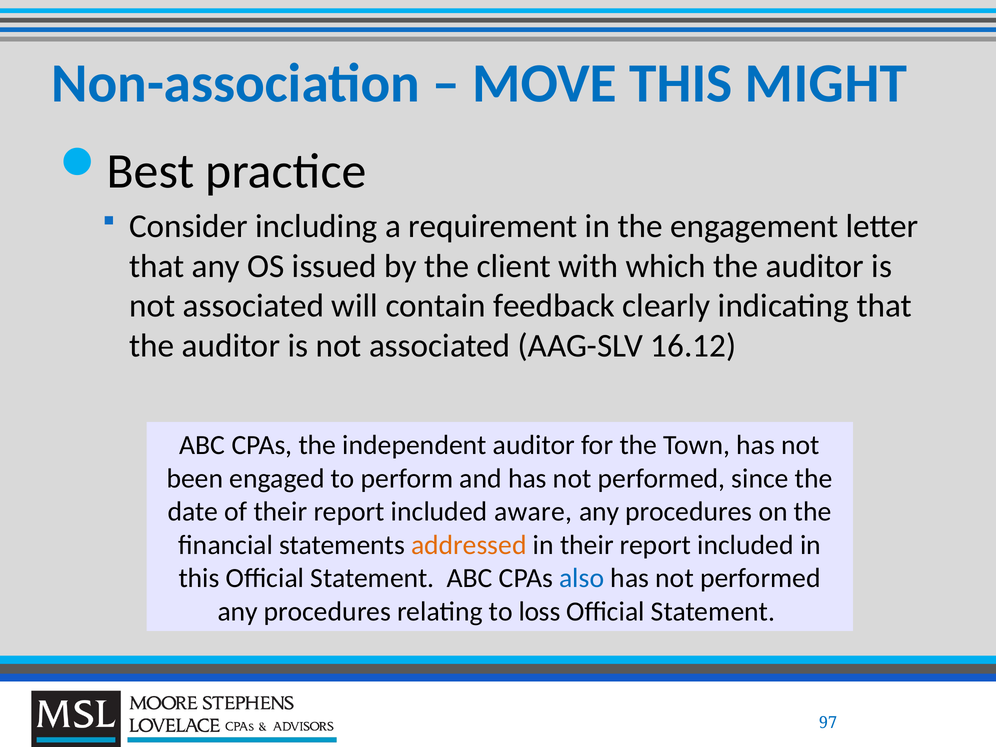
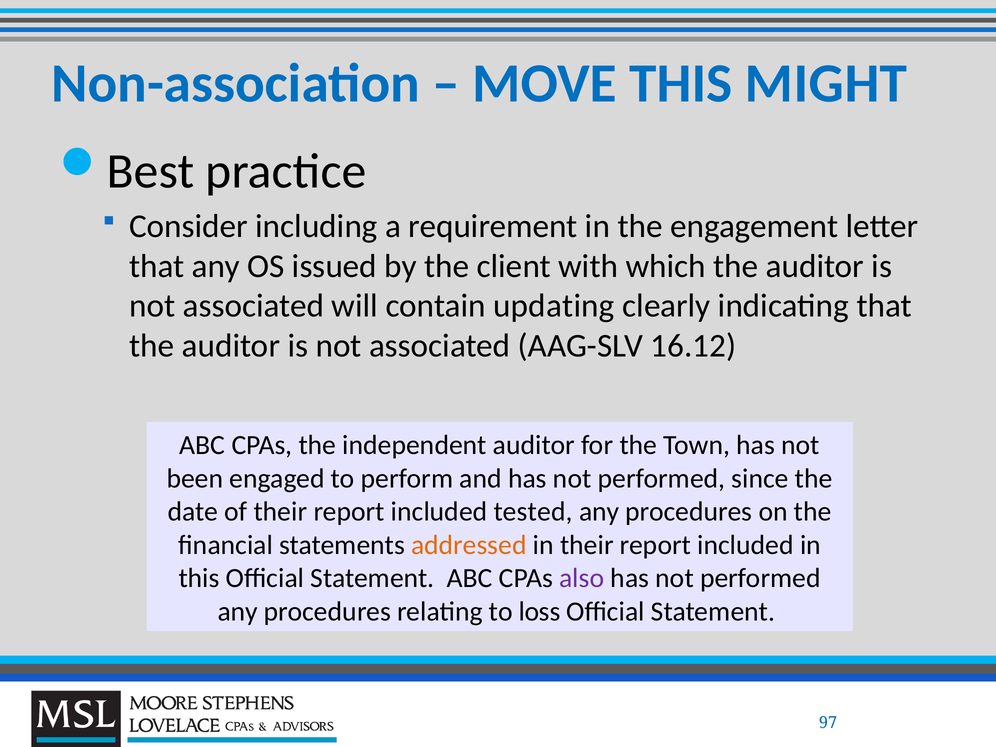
feedback: feedback -> updating (554, 306)
aware: aware -> tested (533, 512)
also colour: blue -> purple (582, 578)
